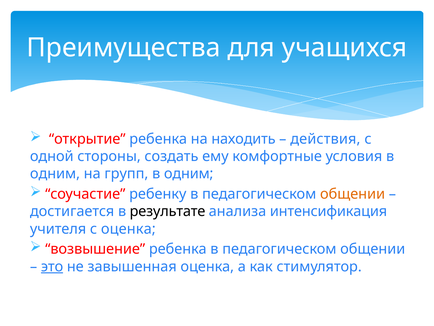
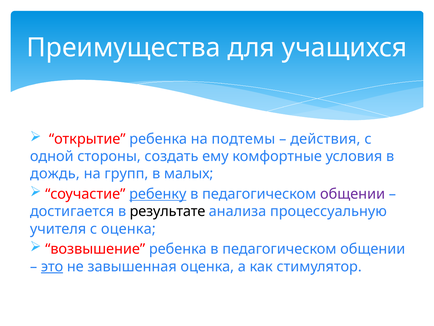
находить: находить -> подтемы (243, 139)
одним: одним -> дождь (55, 174)
одним: одним -> малых (189, 174)
ребенку underline: none -> present (158, 194)
общении colour: orange -> purple (353, 194)
интенсификация: интенсификация -> процессуальную (328, 211)
